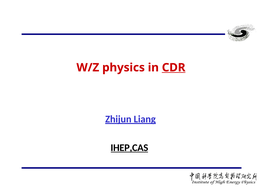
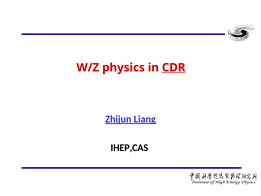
IHEP,CAS underline: present -> none (129, 147)
